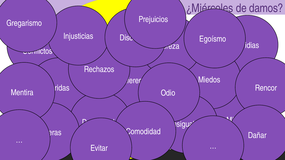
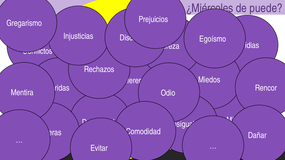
damos: damos -> puede (266, 8)
